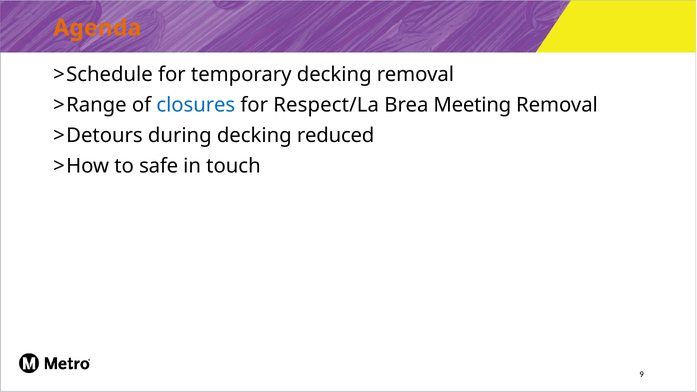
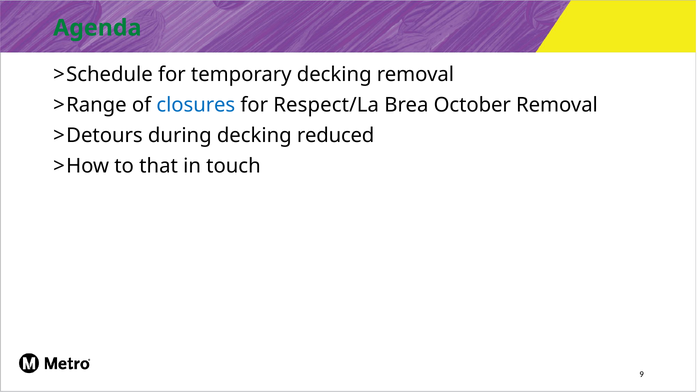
Agenda colour: orange -> green (97, 28)
Meeting: Meeting -> October (472, 105)
safe: safe -> that (159, 166)
